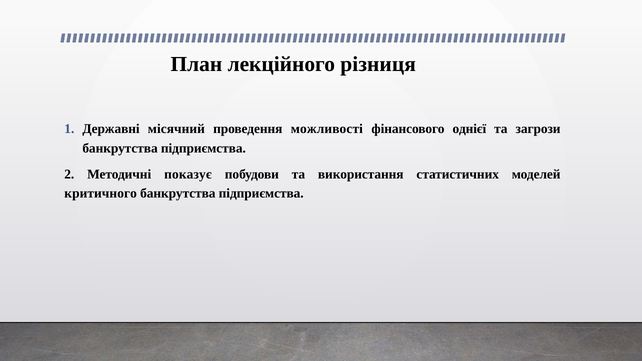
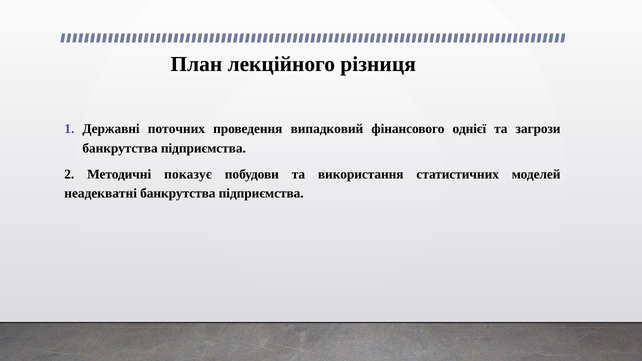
місячний: місячний -> поточних (176, 129)
можливості: можливості -> випадковий (327, 129)
критичного: критичного -> неадекватні (101, 193)
